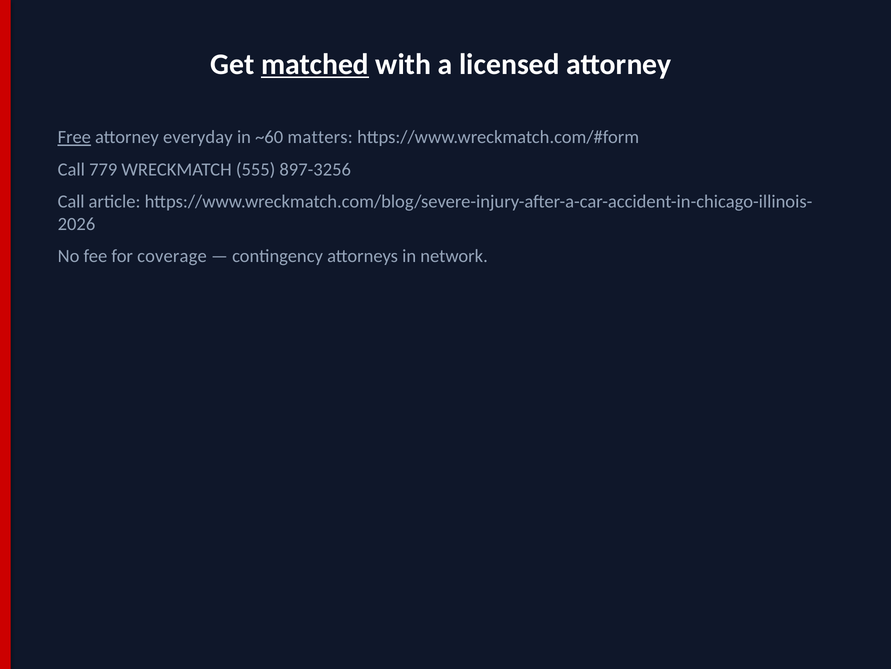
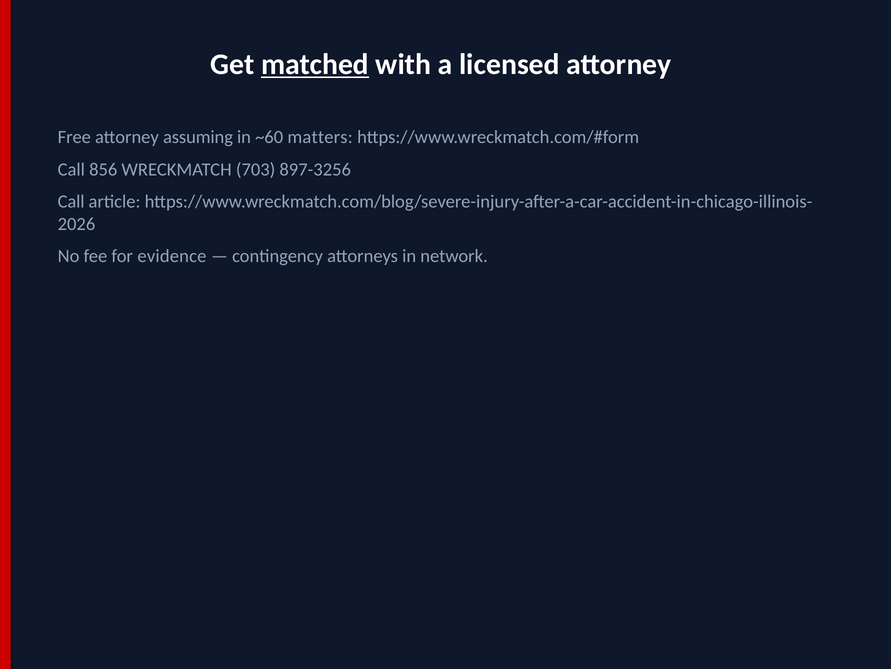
Free underline: present -> none (74, 137)
everyday: everyday -> assuming (198, 137)
779: 779 -> 856 (103, 169)
555: 555 -> 703 (256, 169)
coverage: coverage -> evidence (172, 256)
